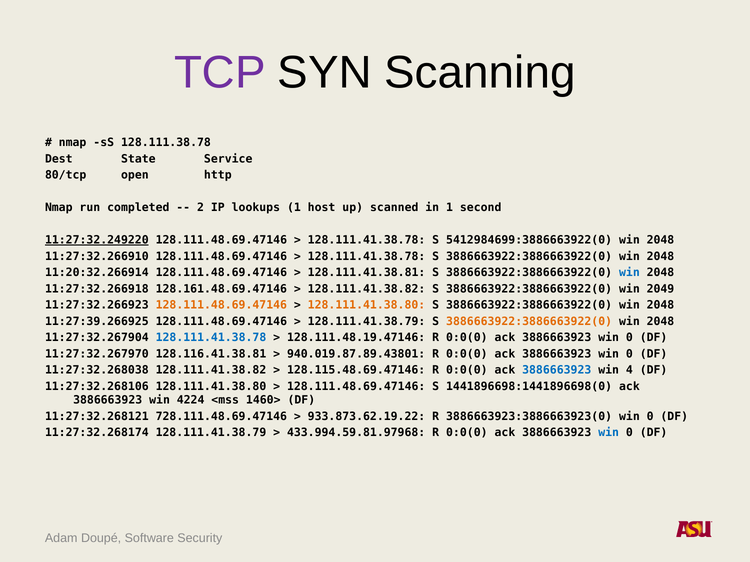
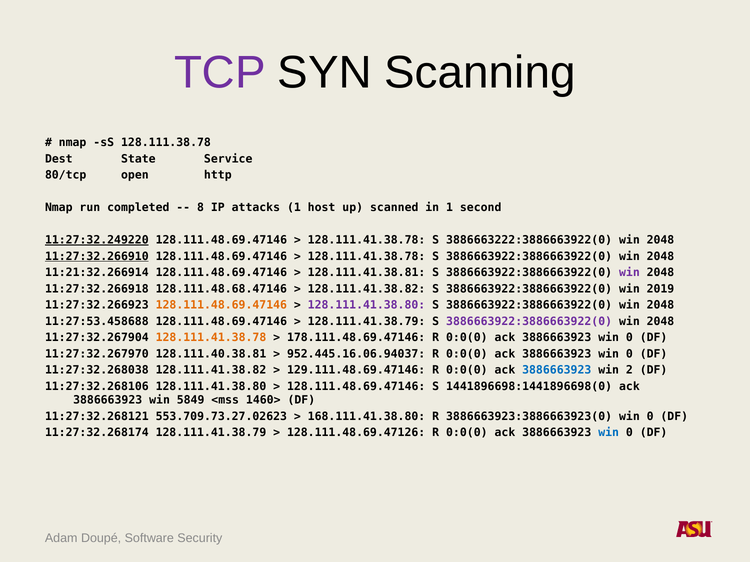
2: 2 -> 8 (201, 208)
lookups: lookups -> attacks (256, 208)
5412984699:3886663922(0: 5412984699:3886663922(0 -> 3886663222:3886663922(0 (529, 240)
11:27:32.266910 underline: none -> present (97, 257)
11:20:32.266914: 11:20:32.266914 -> 11:21:32.266914 (97, 273)
win colour: blue -> purple (629, 273)
128.161.48.69.47146: 128.161.48.69.47146 -> 128.111.48.68.47146 (221, 289)
2049: 2049 -> 2019 (660, 289)
128.111.41.38.80 colour: orange -> purple (366, 305)
11:27:39.266925: 11:27:39.266925 -> 11:27:53.458688 (97, 322)
3886663922:3886663922(0 colour: orange -> purple (529, 322)
128.111.41.38.78 colour: blue -> orange (211, 338)
128.111.48.19.47146: 128.111.48.19.47146 -> 178.111.48.69.47146 (356, 338)
128.116.41.38.81: 128.116.41.38.81 -> 128.111.40.38.81 (211, 354)
940.019.87.89.43801: 940.019.87.89.43801 -> 952.445.16.06.94037 (356, 354)
128.115.48.69.47146: 128.115.48.69.47146 -> 129.111.48.69.47146 (356, 370)
4: 4 -> 2 (629, 370)
4224: 4224 -> 5849 (191, 400)
728.111.48.69.47146: 728.111.48.69.47146 -> 553.709.73.27.02623 (221, 417)
933.873.62.19.22: 933.873.62.19.22 -> 168.111.41.38.80 (366, 417)
433.994.59.81.97968: 433.994.59.81.97968 -> 128.111.48.69.47126 (356, 433)
